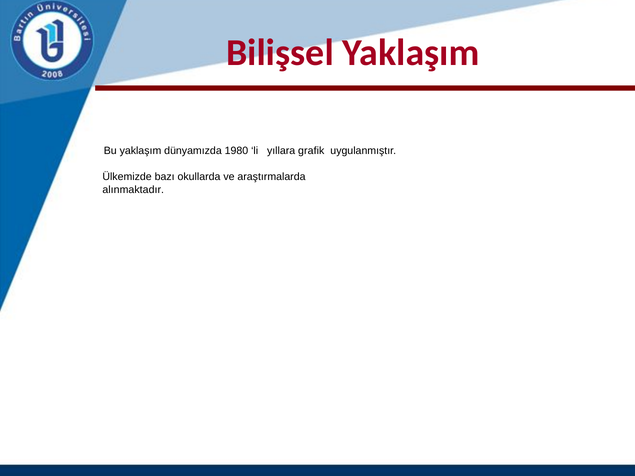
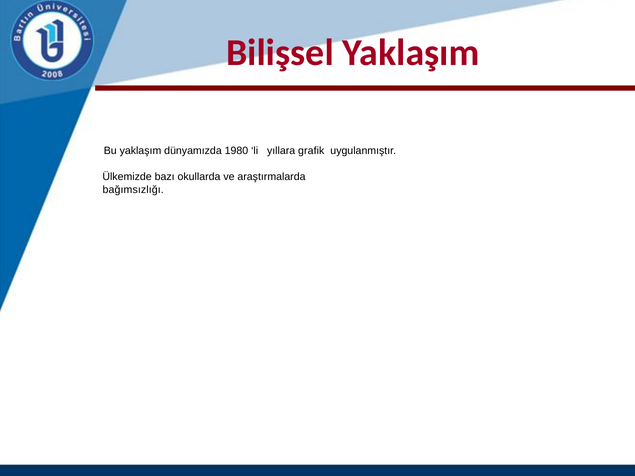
alınmaktadır: alınmaktadır -> bağımsızlığı (133, 190)
